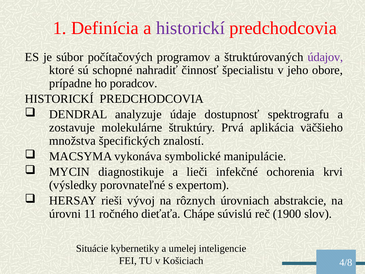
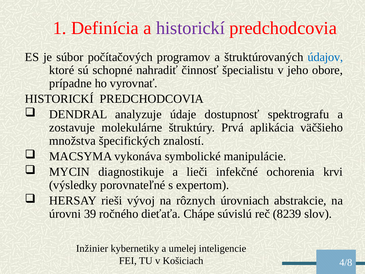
údajov colour: purple -> blue (325, 57)
poradcov: poradcov -> vyrovnať (134, 83)
11: 11 -> 39 (90, 214)
1900: 1900 -> 8239 (287, 214)
Situácie: Situácie -> Inžinier (92, 248)
